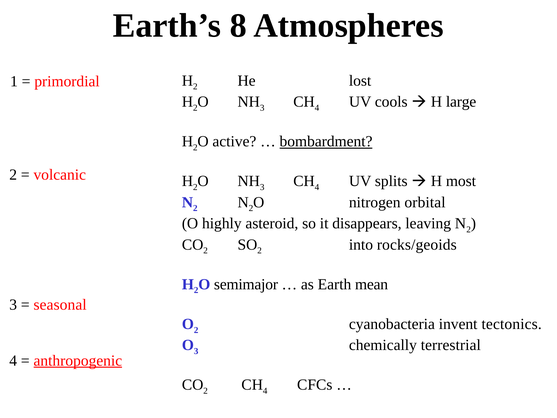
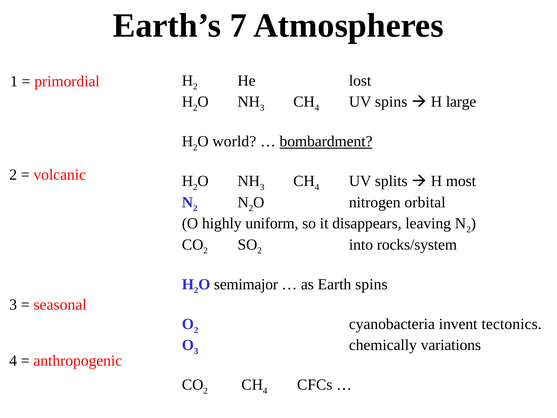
8: 8 -> 7 (238, 26)
UV cools: cools -> spins (391, 102)
active: active -> world (234, 141)
asteroid: asteroid -> uniform (272, 223)
rocks/geoids: rocks/geoids -> rocks/system (417, 244)
Earth mean: mean -> spins (371, 284)
terrestrial: terrestrial -> variations (451, 345)
anthropogenic underline: present -> none (78, 360)
